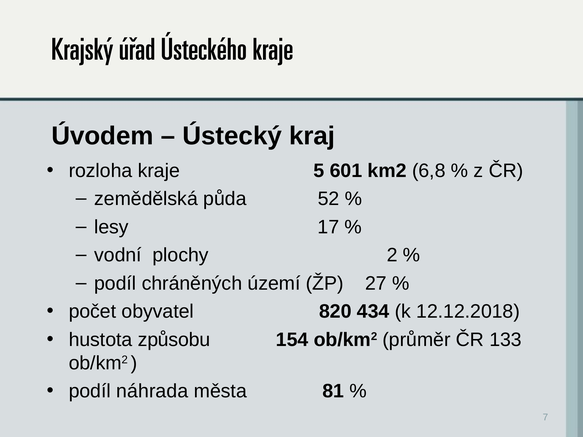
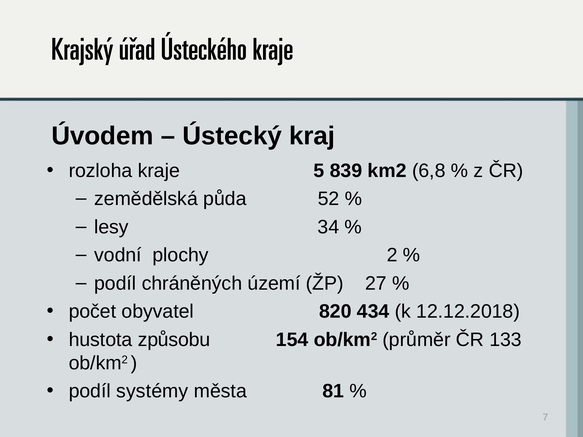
601: 601 -> 839 (346, 171)
17: 17 -> 34 (328, 227)
náhrada: náhrada -> systémy (152, 391)
